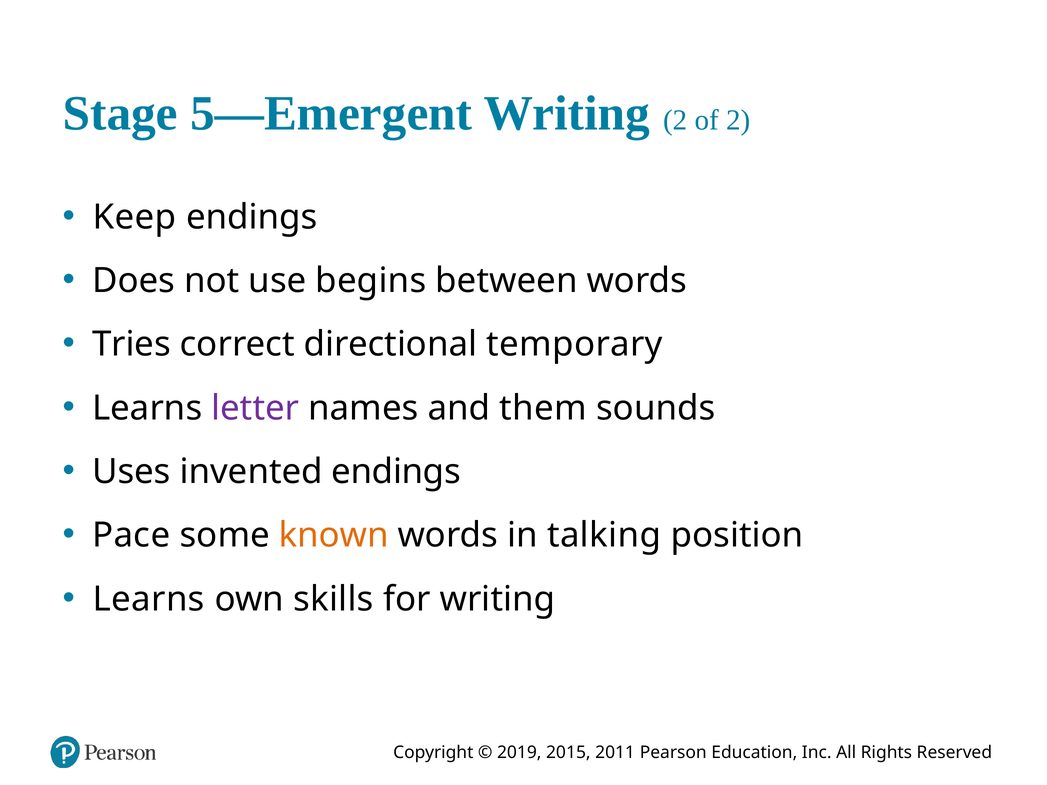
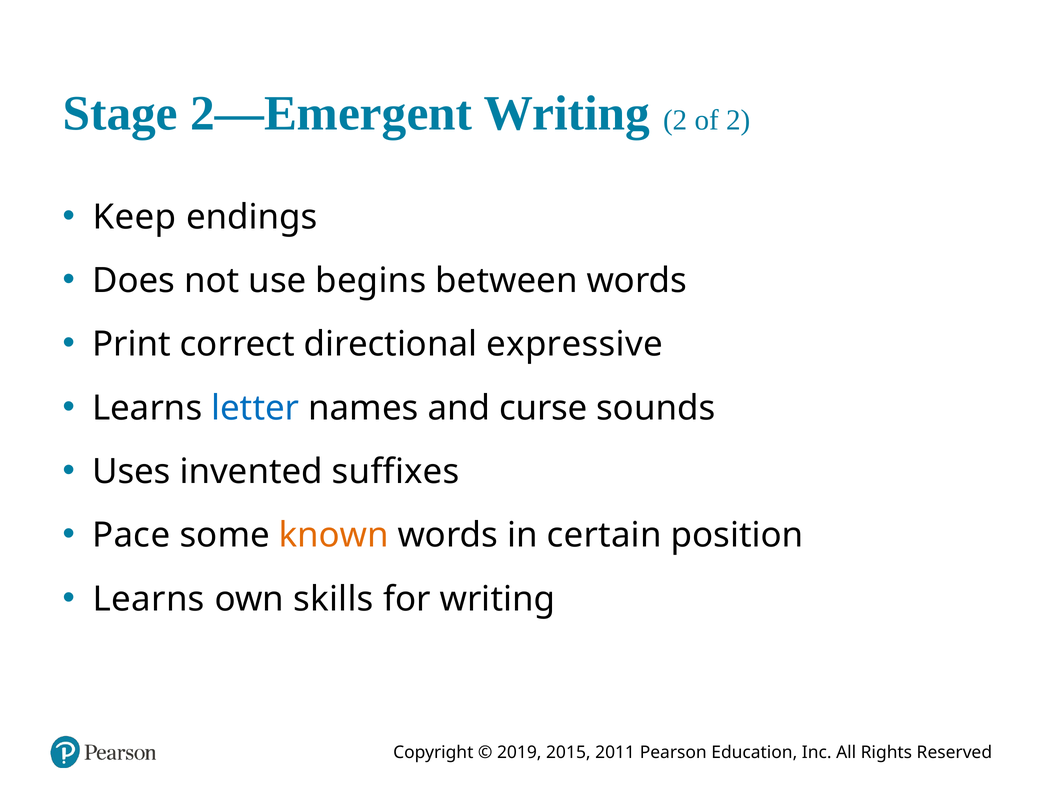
5—Emergent: 5—Emergent -> 2—Emergent (331, 114)
Tries: Tries -> Print (131, 344)
temporary: temporary -> expressive (575, 344)
letter colour: purple -> blue (255, 408)
them: them -> curse (543, 408)
invented endings: endings -> suffixes (396, 472)
talking: talking -> certain (604, 536)
